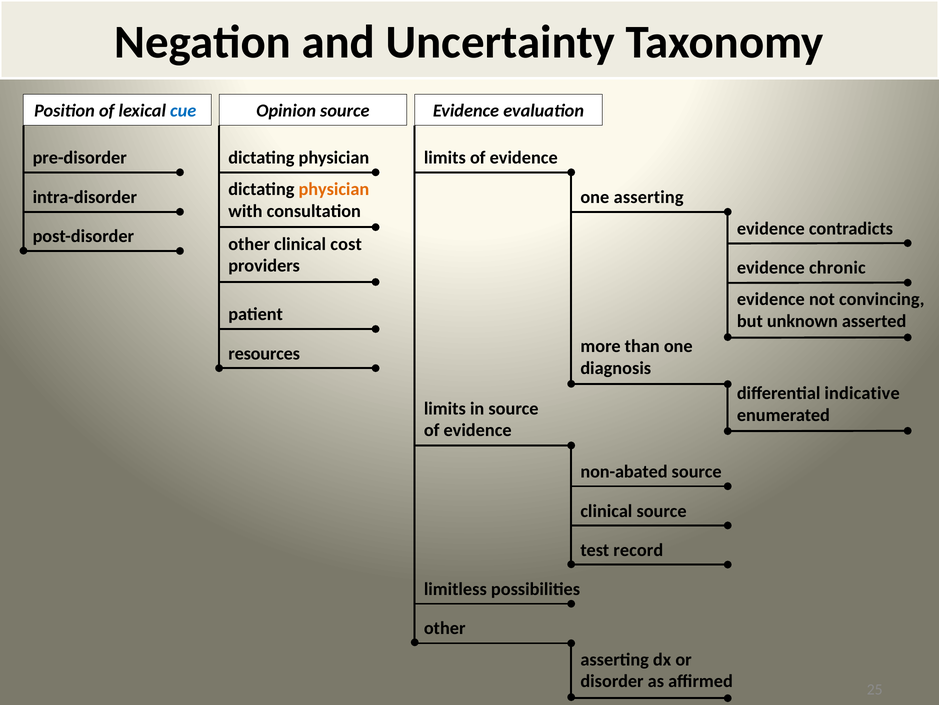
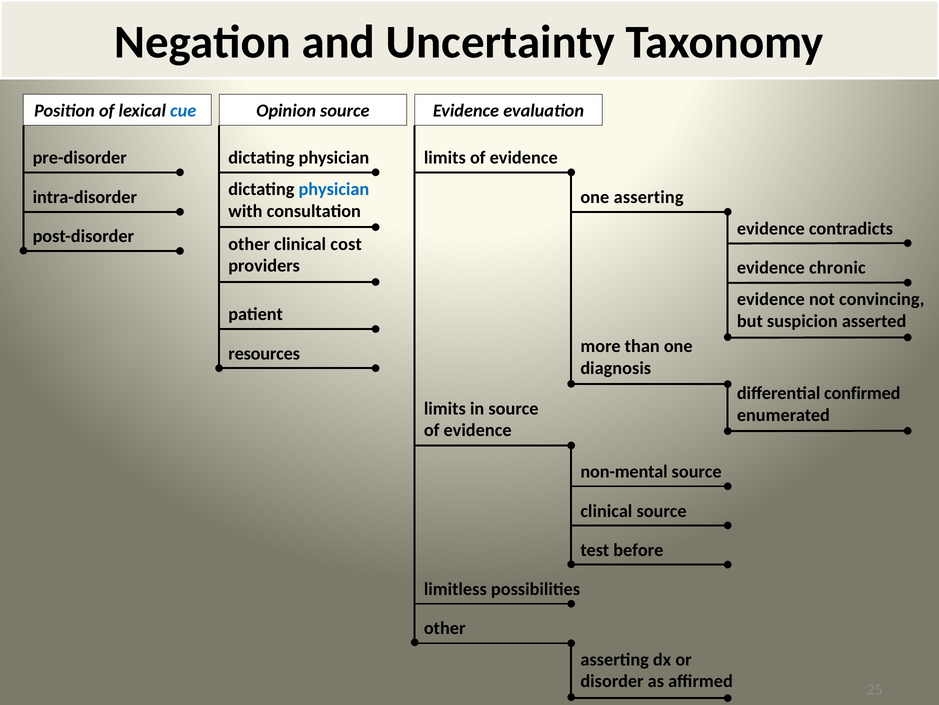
physician colour: orange -> blue (334, 189)
unknown: unknown -> suspicion (802, 321)
indicative: indicative -> confirmed (862, 393)
non-abated: non-abated -> non-mental (624, 471)
record: record -> before (638, 550)
